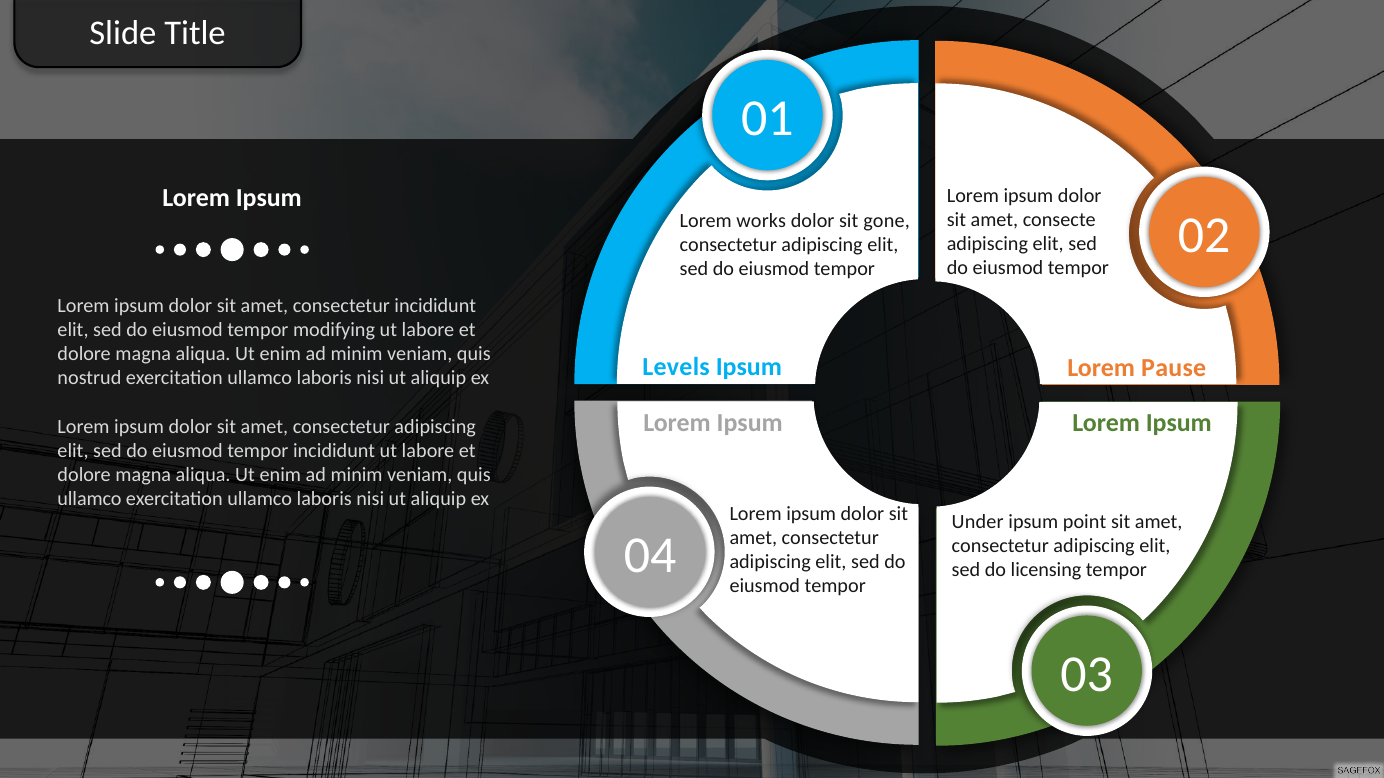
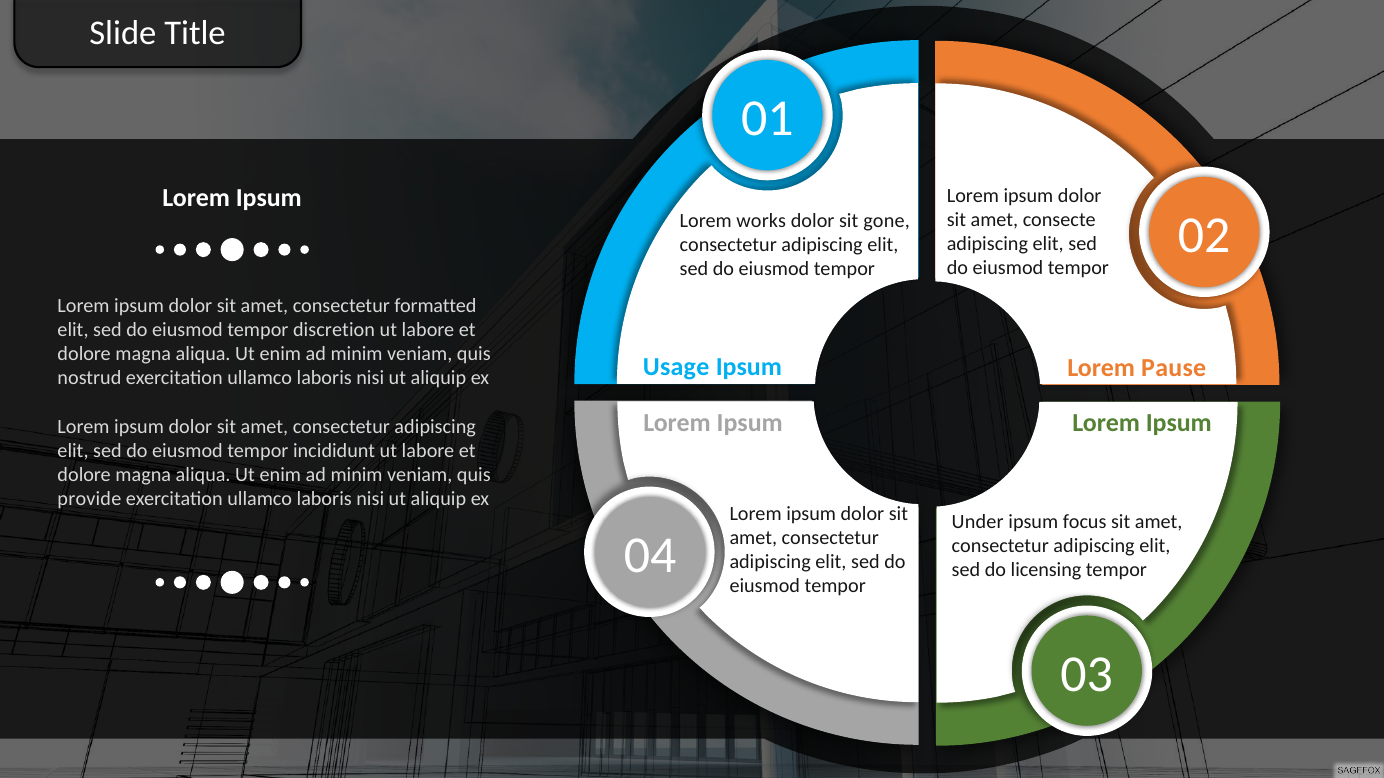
consectetur incididunt: incididunt -> formatted (435, 306)
modifying: modifying -> discretion (334, 330)
Levels: Levels -> Usage (676, 367)
ullamco: ullamco -> provide (89, 500)
point: point -> focus (1085, 522)
